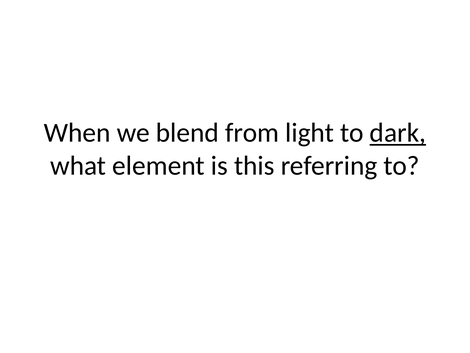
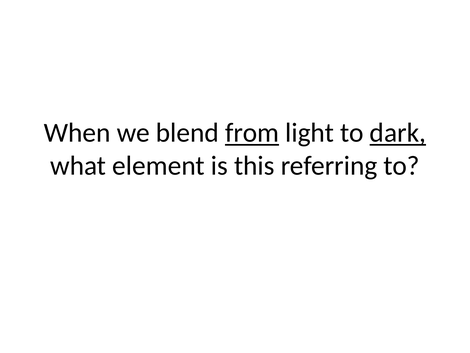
from underline: none -> present (252, 133)
